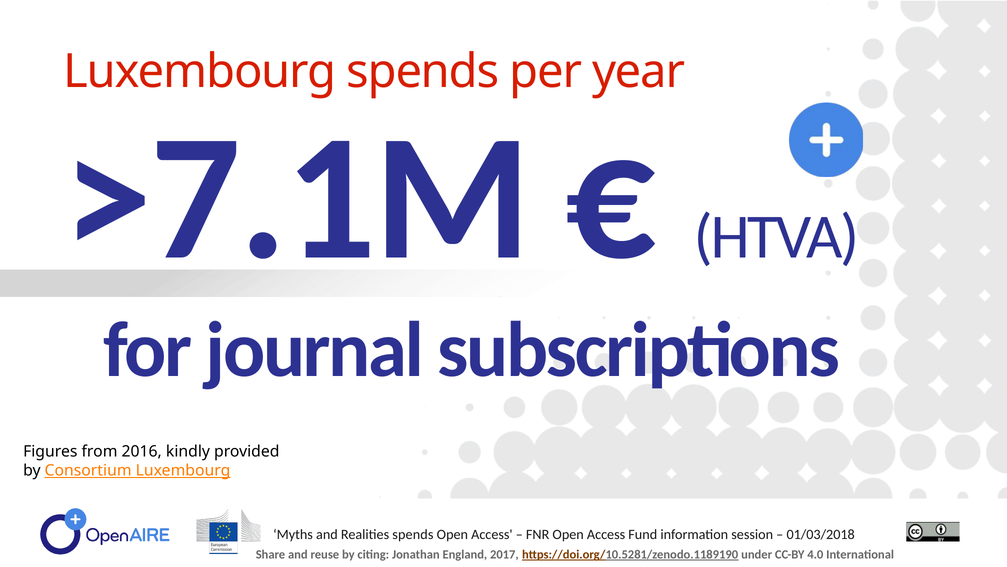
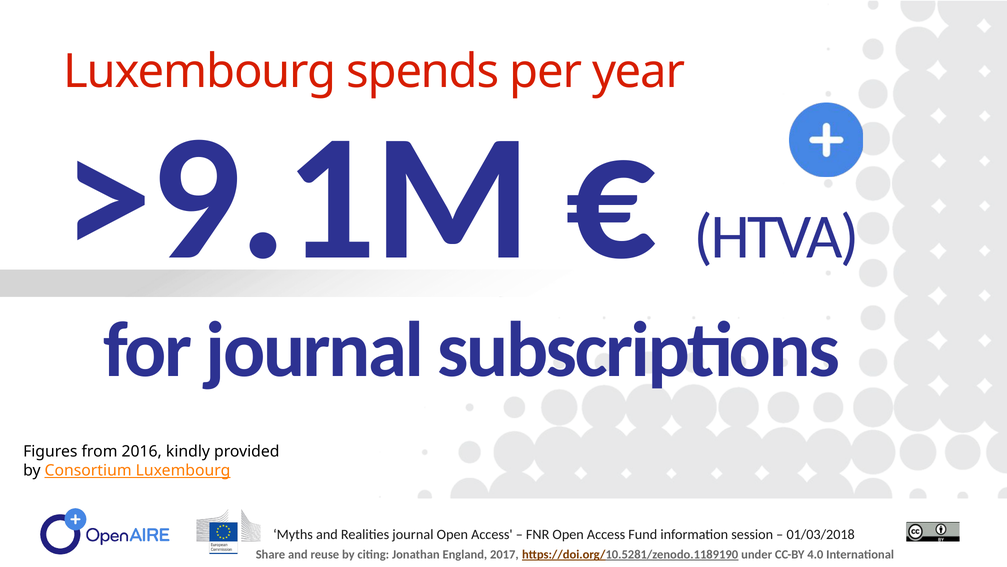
>7.1M: >7.1M -> >9.1M (297, 198)
Realities spends: spends -> journal (413, 534)
